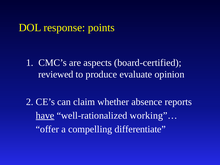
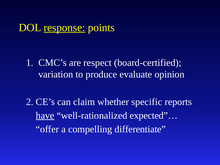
response underline: none -> present (64, 28)
aspects: aspects -> respect (98, 63)
reviewed: reviewed -> variation (56, 74)
absence: absence -> specific (147, 102)
working”…: working”… -> expected”… (154, 115)
